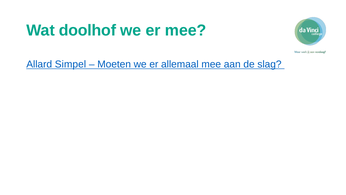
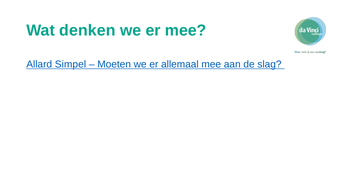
doolhof: doolhof -> denken (87, 30)
